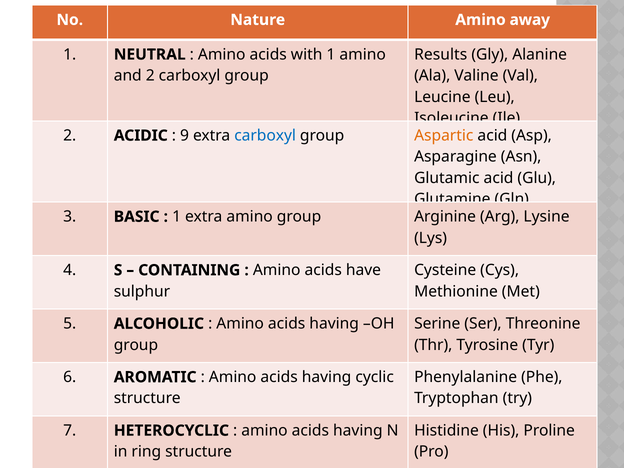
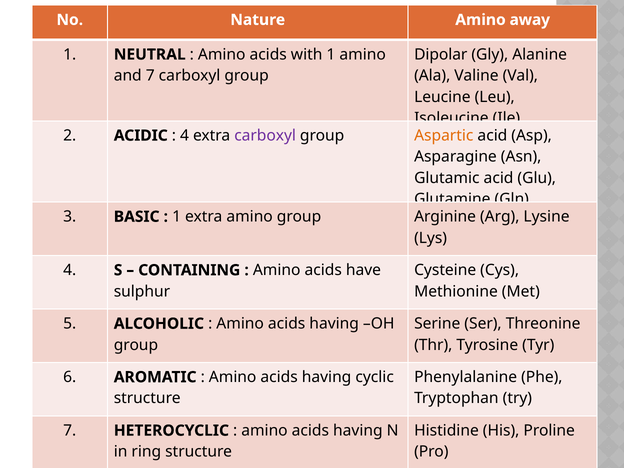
Results: Results -> Dipolar (441, 54)
and 2: 2 -> 7 (150, 76)
9: 9 -> 4 (184, 136)
carboxyl colour: blue -> purple (265, 136)
